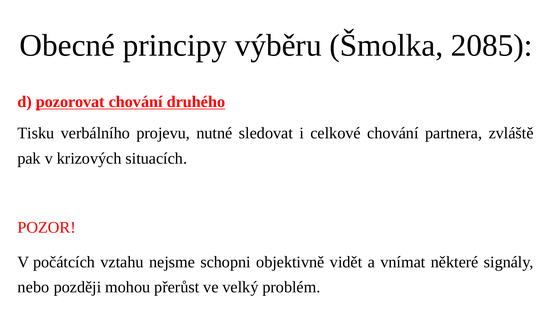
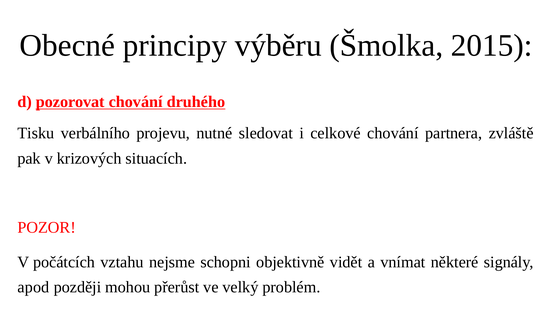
2085: 2085 -> 2015 (492, 45)
nebo: nebo -> apod (33, 287)
